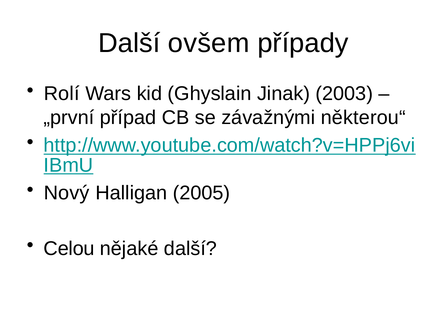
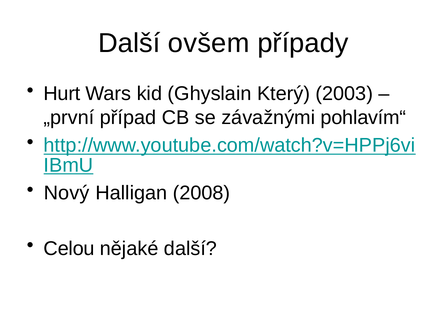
Rolí: Rolí -> Hurt (62, 94)
Jinak: Jinak -> Který (284, 94)
některou“: některou“ -> pohlavím“ (363, 118)
2005: 2005 -> 2008 (201, 193)
